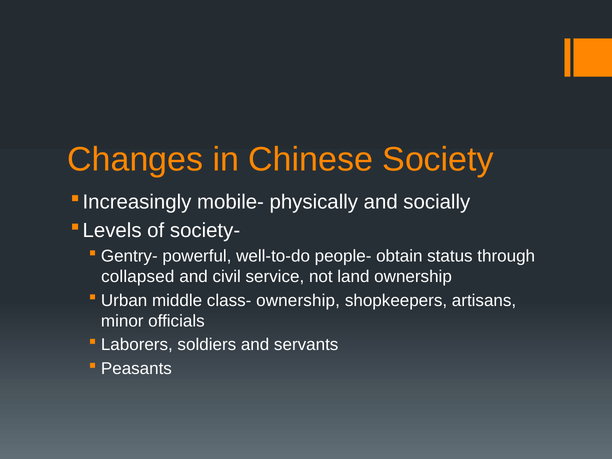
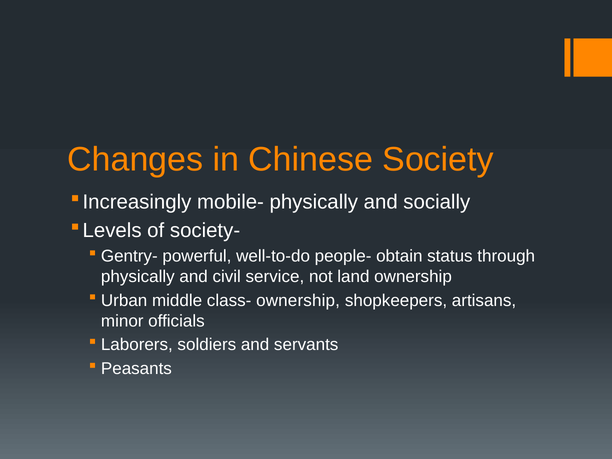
collapsed: collapsed -> physically (138, 277)
